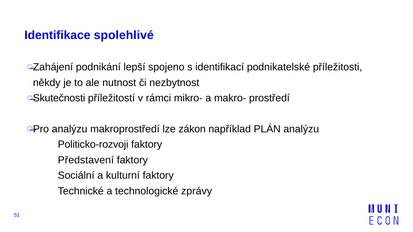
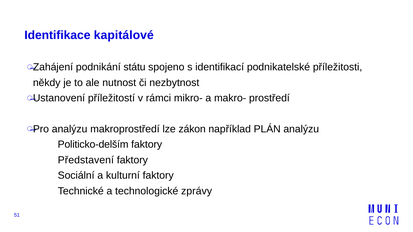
spolehlivé: spolehlivé -> kapitálové (124, 35)
lepší: lepší -> státu (135, 67)
Skutečnosti: Skutečnosti -> Ustanovení (59, 98)
Politicko-rozvoji: Politicko-rozvoji -> Politicko-delším (93, 145)
